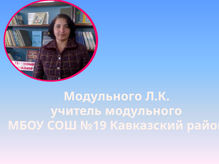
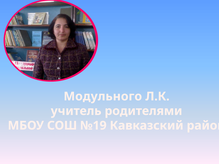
учитель модульного: модульного -> родителями (143, 111)
